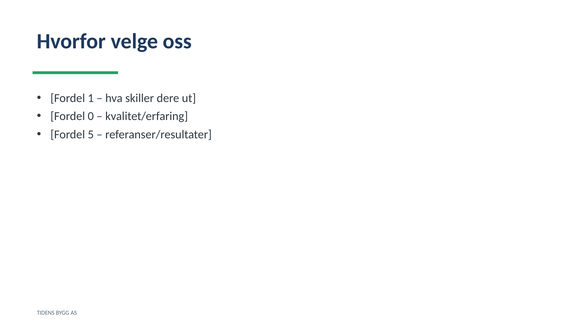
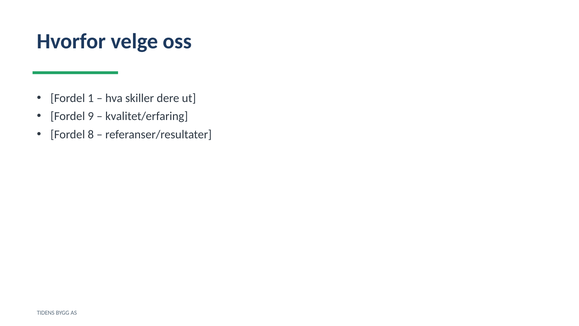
0: 0 -> 9 (91, 116)
5: 5 -> 8 (91, 134)
